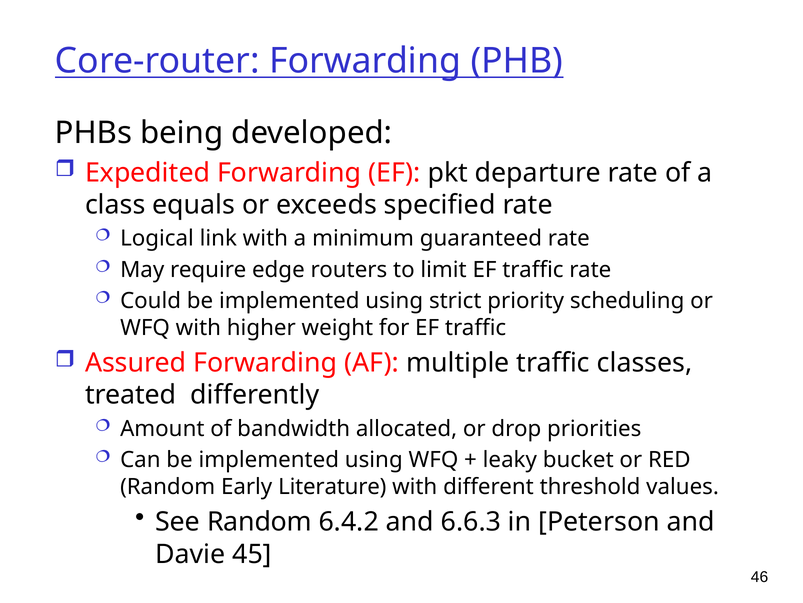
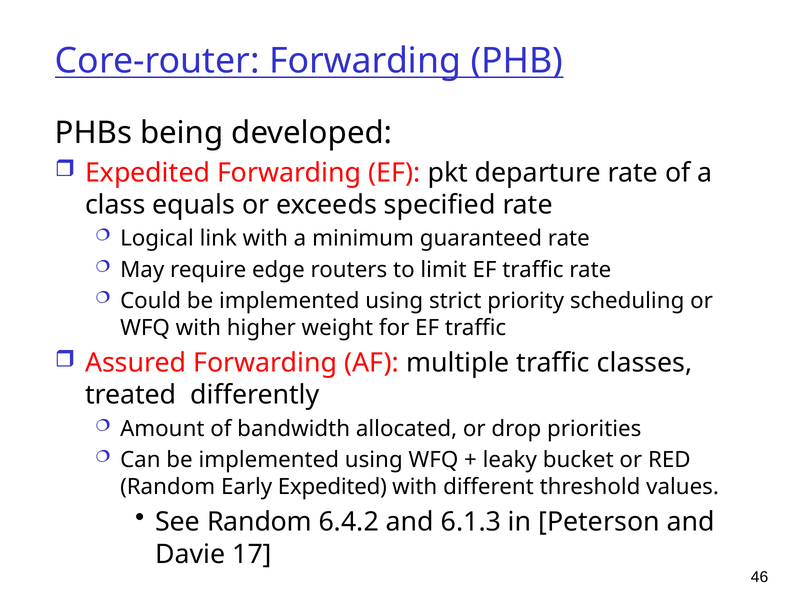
Early Literature: Literature -> Expedited (332, 486)
6.6.3: 6.6.3 -> 6.1.3 (471, 521)
45: 45 -> 17 (252, 553)
